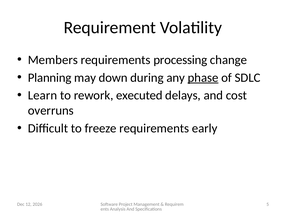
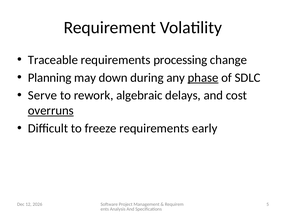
Members: Members -> Traceable (53, 60)
Learn: Learn -> Serve (43, 96)
executed: executed -> algebraic (139, 96)
overruns underline: none -> present (51, 111)
